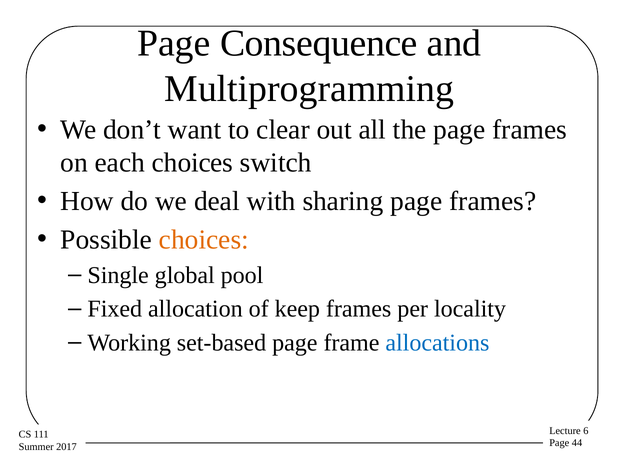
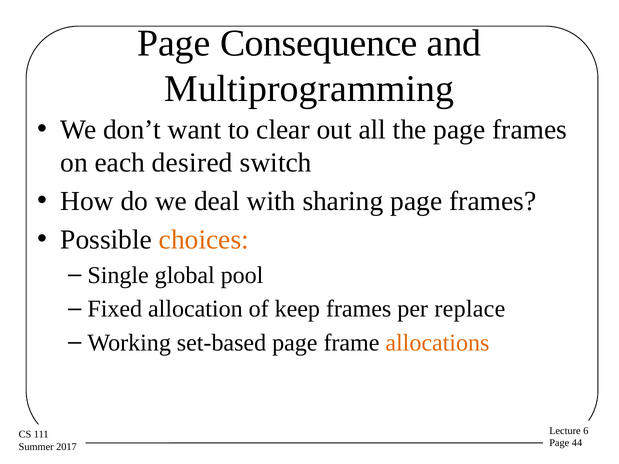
each choices: choices -> desired (192, 163)
locality: locality -> replace (470, 309)
allocations colour: blue -> orange (437, 343)
